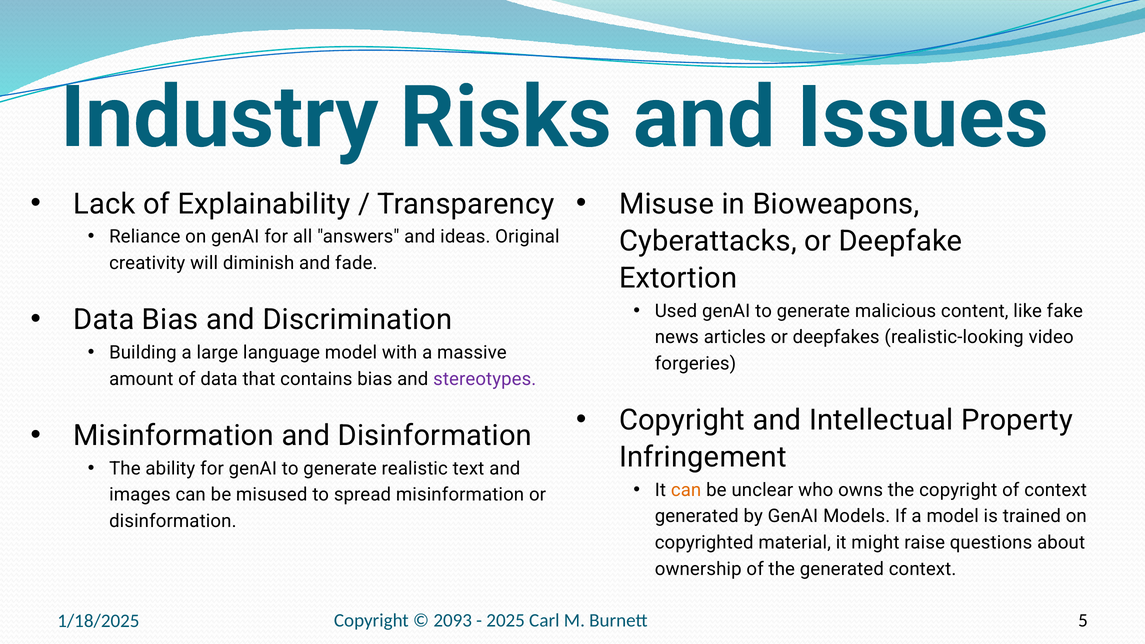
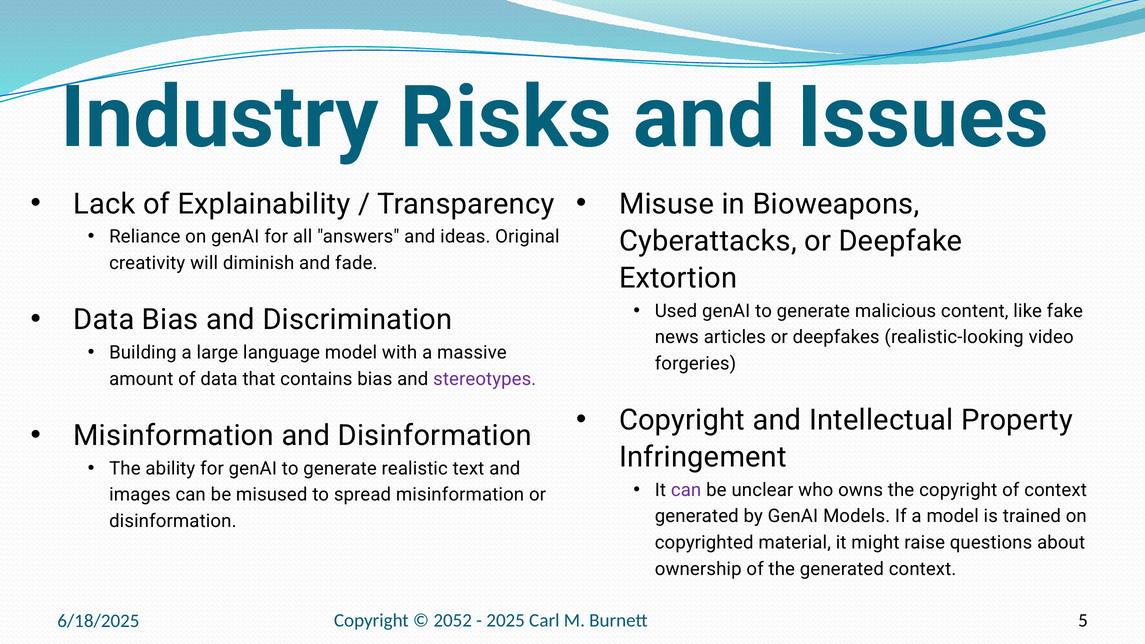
can colour: orange -> purple (686, 490)
2093: 2093 -> 2052 (453, 621)
1/18/2025: 1/18/2025 -> 6/18/2025 (98, 621)
